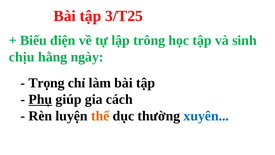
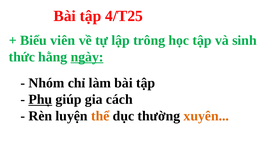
3/T25: 3/T25 -> 4/T25 (124, 16)
điện: điện -> viên (63, 40)
chịu: chịu -> thức (22, 57)
ngày underline: none -> present (87, 57)
Trọng: Trọng -> Nhóm (46, 83)
xuyên colour: blue -> orange (206, 116)
